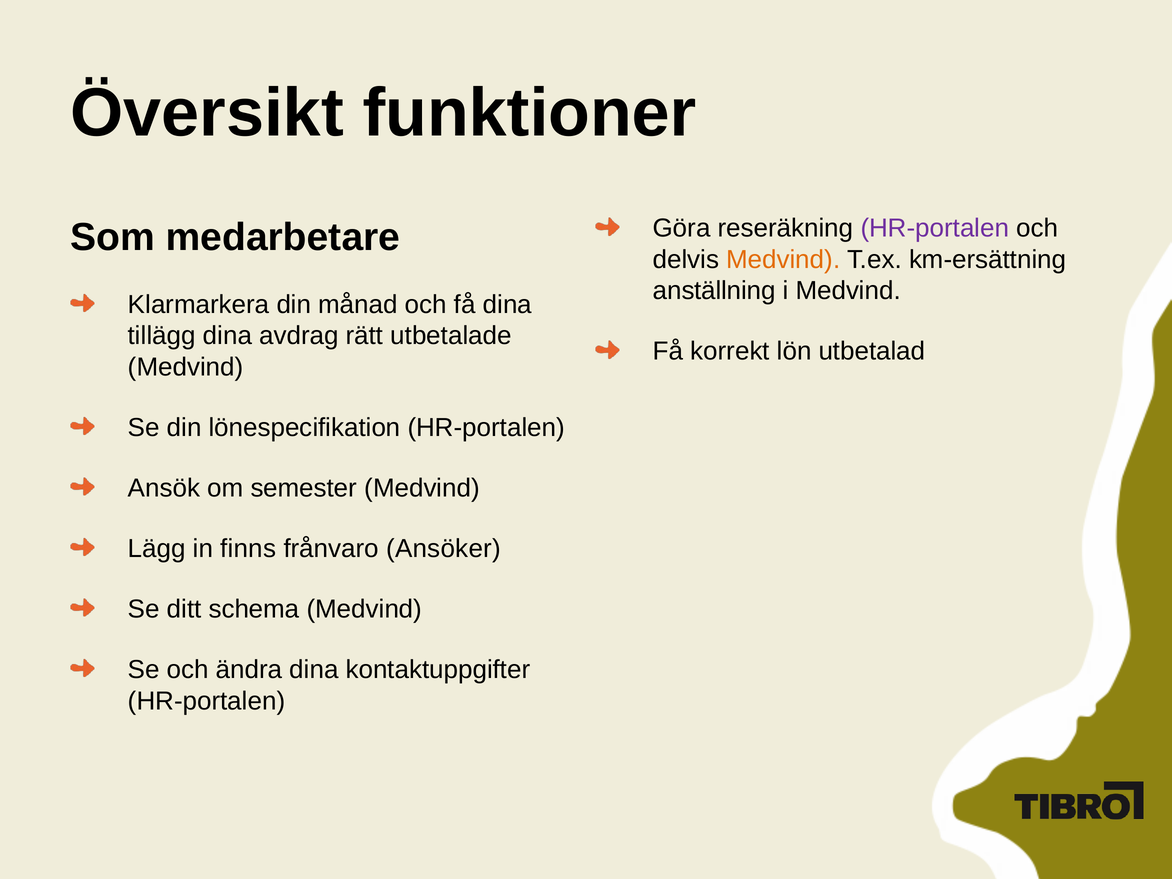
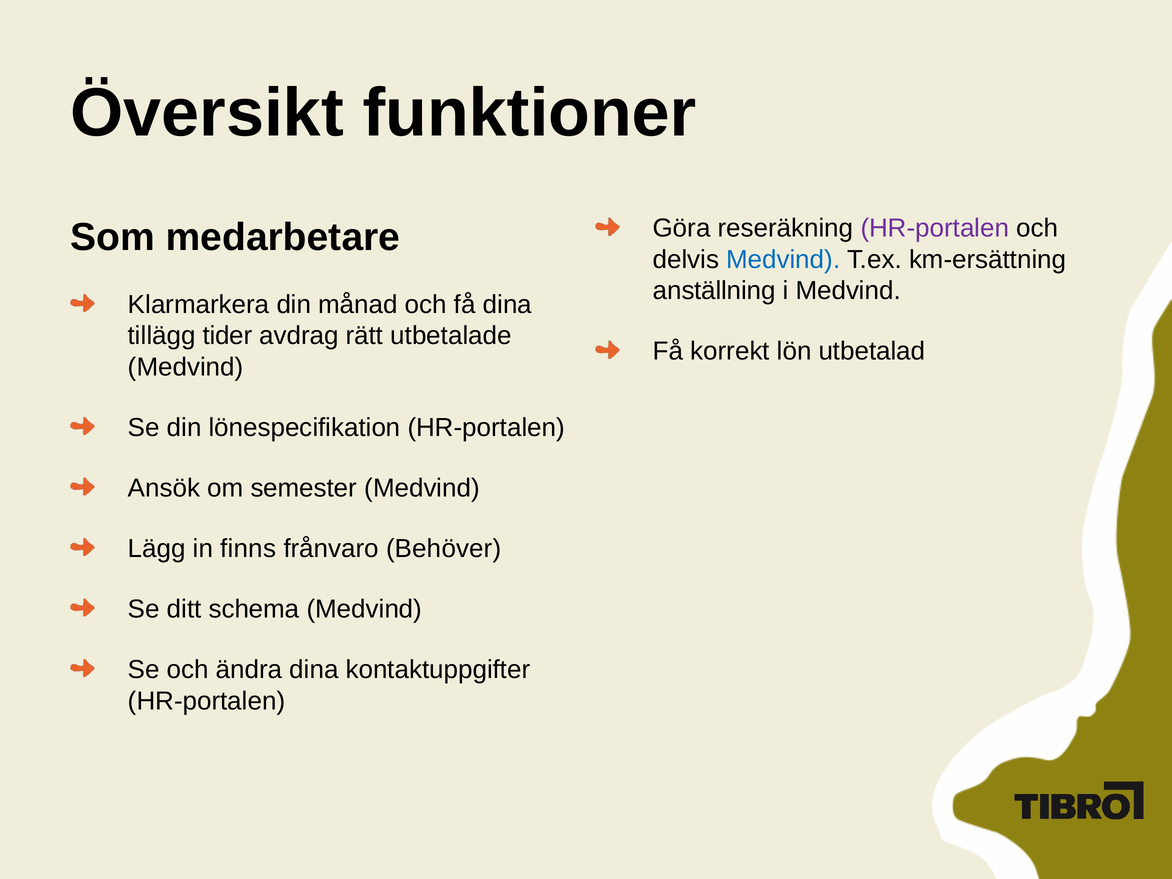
Medvind colour: orange -> blue (783, 260)
tillägg dina: dina -> tider (228, 336)
Ansöker: Ansöker -> Behöver (444, 549)
